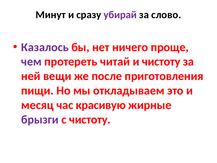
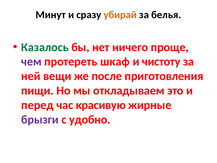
убирай colour: purple -> orange (120, 15)
слово: слово -> белья (166, 15)
Казалось colour: purple -> green (45, 47)
читай: читай -> шкаф (115, 62)
месяц: месяц -> перед (37, 105)
с чистоту: чистоту -> удобно (90, 119)
